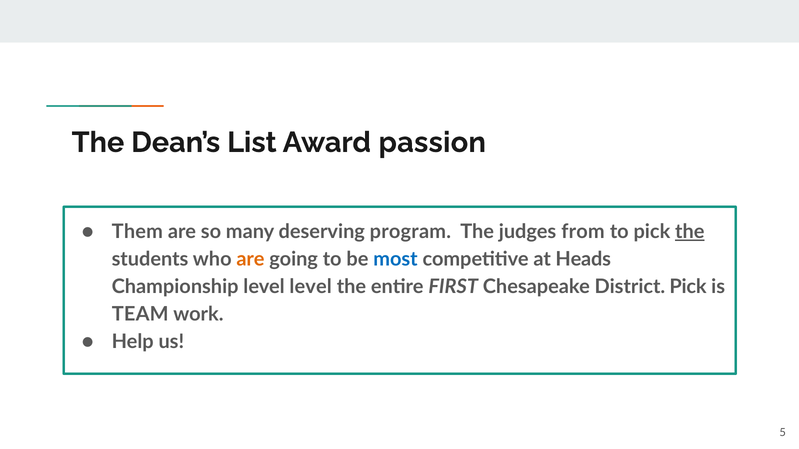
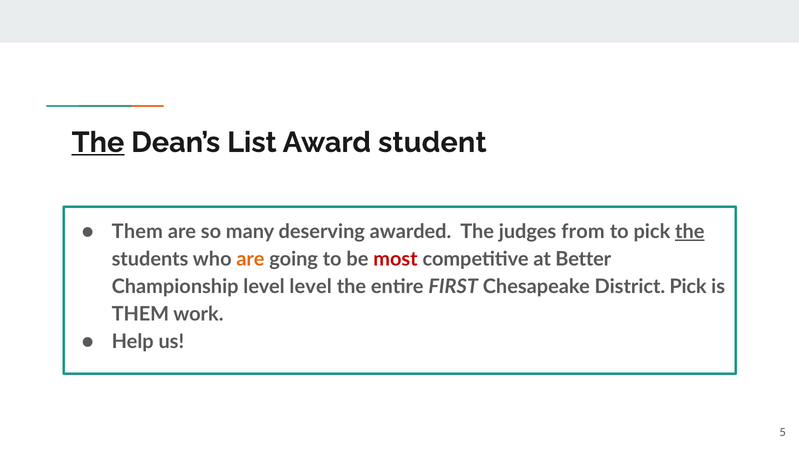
The underline: none -> present (98, 143)
passion: passion -> student (432, 143)
program: program -> awarded (410, 232)
most colour: blue -> red (395, 260)
Heads: Heads -> Better (583, 260)
TEAM: TEAM -> THEM (140, 315)
